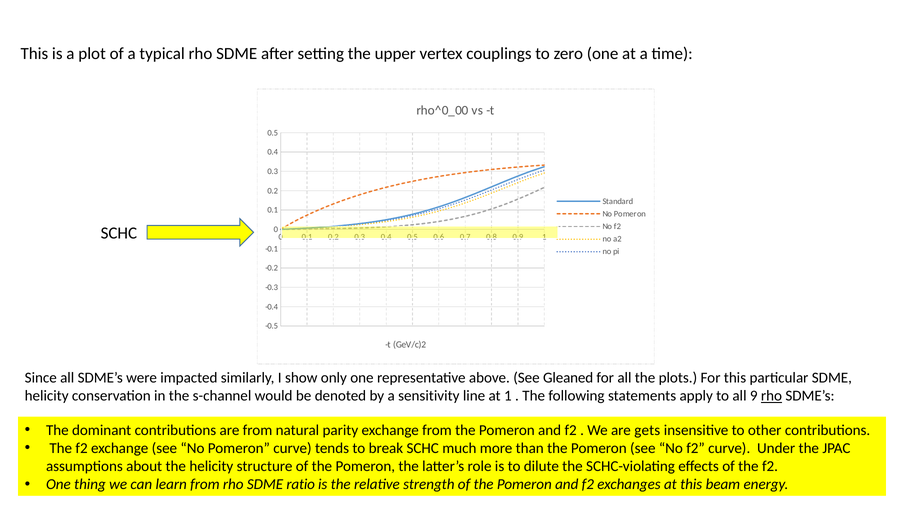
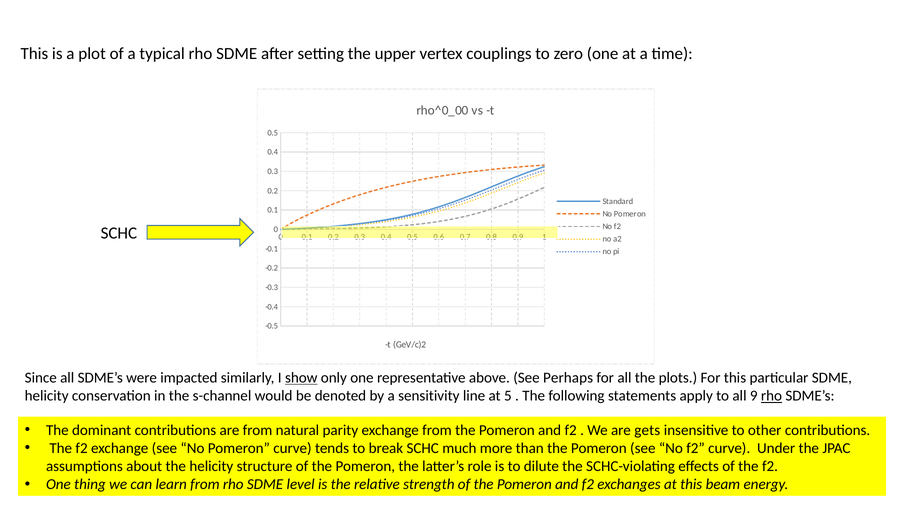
show underline: none -> present (301, 378)
Gleaned: Gleaned -> Perhaps (568, 378)
at 1: 1 -> 5 (508, 396)
ratio: ratio -> level (301, 484)
